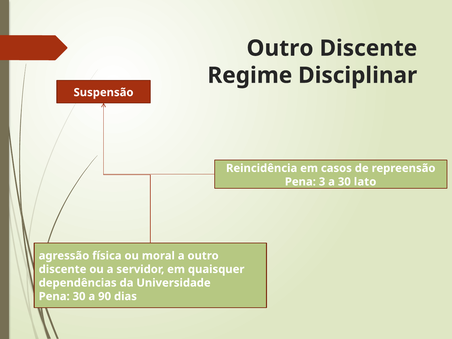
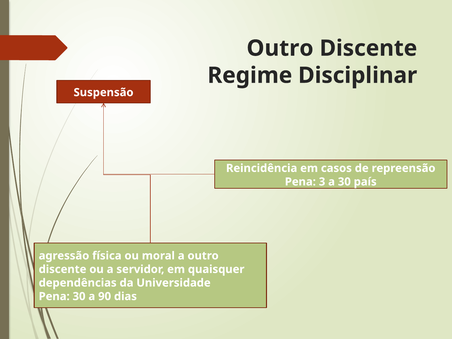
lato: lato -> país (365, 182)
